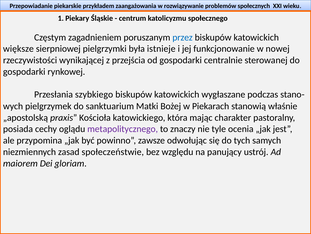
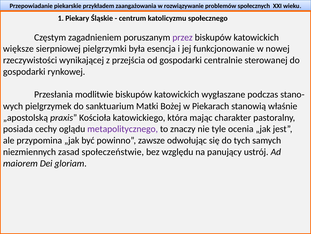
przez colour: blue -> purple (183, 37)
istnieje: istnieje -> esencja (161, 49)
szybkiego: szybkiego -> modlitwie (94, 94)
